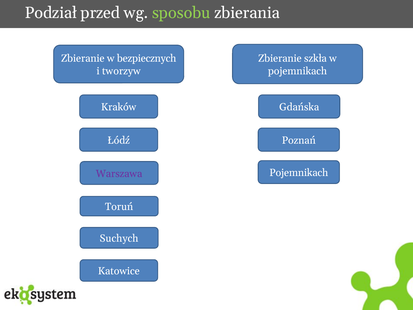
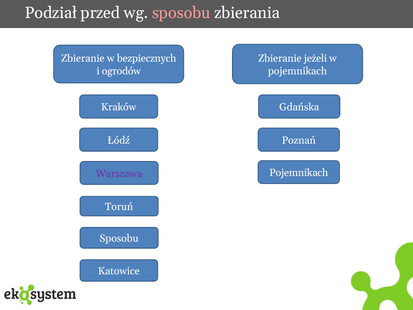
sposobu colour: light green -> pink (181, 13)
szkła: szkła -> jeżeli (315, 58)
tworzyw: tworzyw -> ogrodów (121, 71)
Suchych: Suchych -> Sposobu (119, 238)
